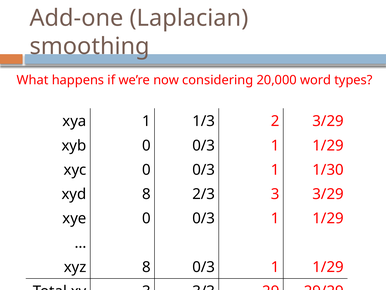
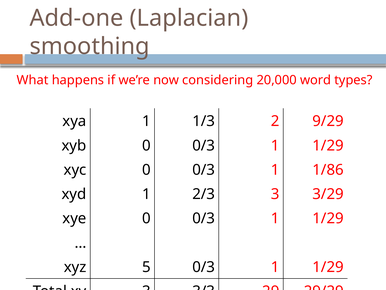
2 3/29: 3/29 -> 9/29 (328, 121)
1/30: 1/30 -> 1/86 (328, 170)
xyd 8: 8 -> 1 (146, 194)
xyz 8: 8 -> 5 (146, 267)
